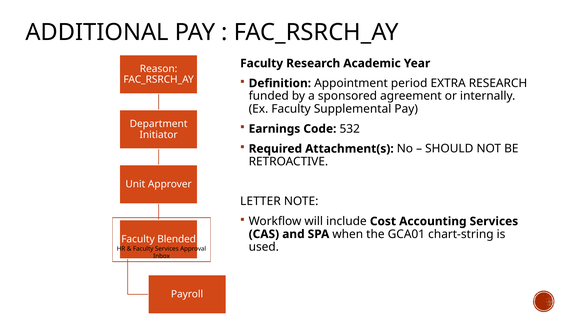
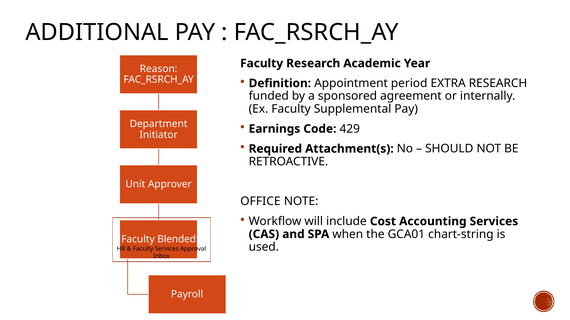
532: 532 -> 429 (350, 129)
LETTER: LETTER -> OFFICE (260, 202)
